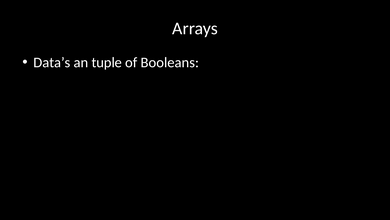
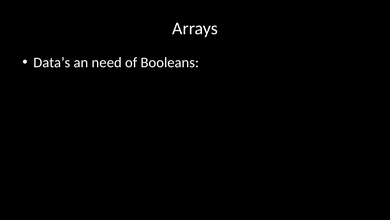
tuple: tuple -> need (107, 62)
